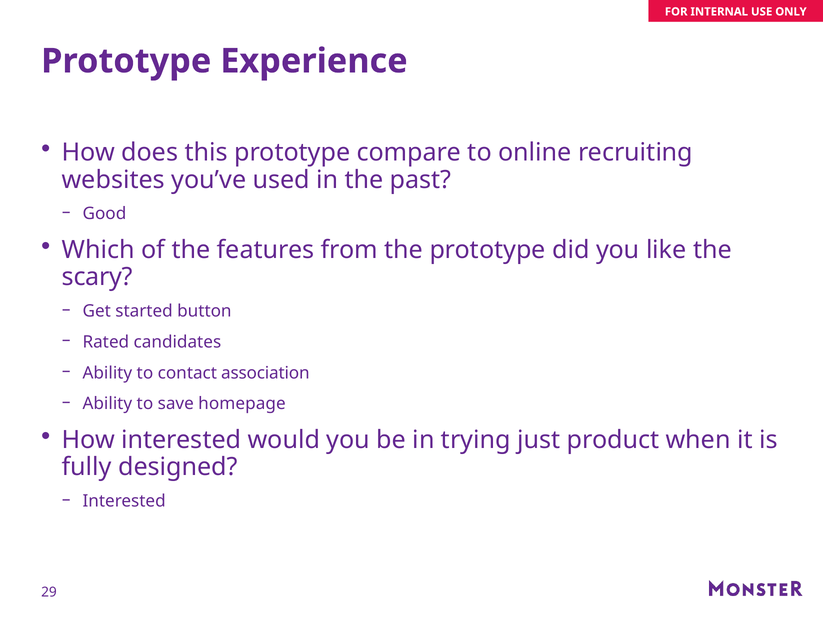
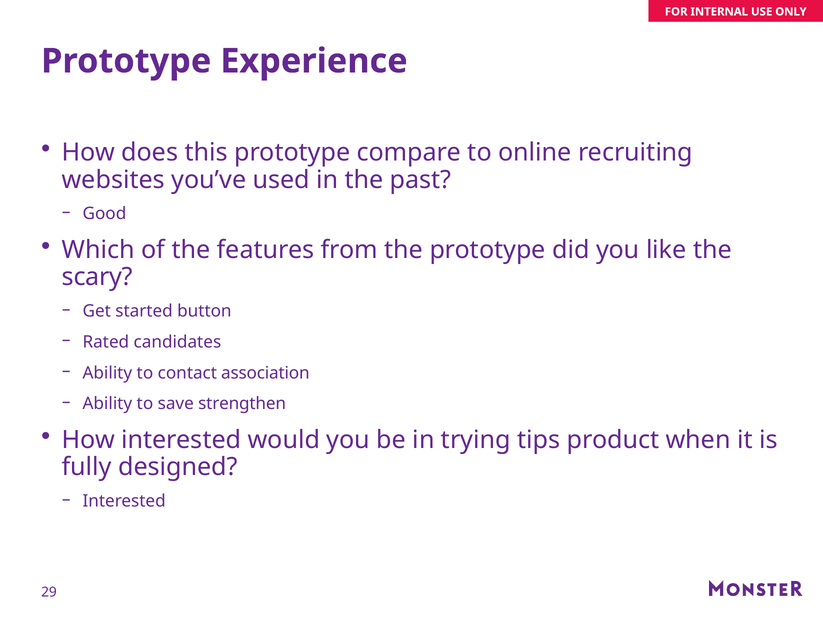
homepage: homepage -> strengthen (242, 404)
just: just -> tips (539, 440)
